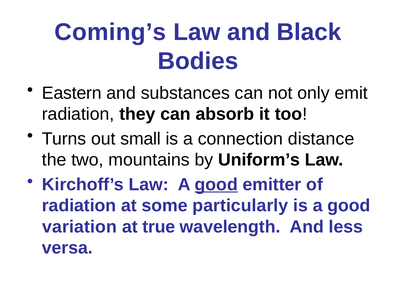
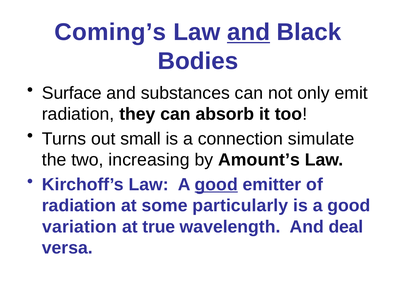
and underline: none -> present (249, 32)
Eastern: Eastern -> Surface (72, 93)
distance: distance -> simulate (321, 139)
mountains: mountains -> increasing (149, 160)
Uniform’s: Uniform’s -> Amount’s (259, 160)
less: less -> deal (346, 227)
